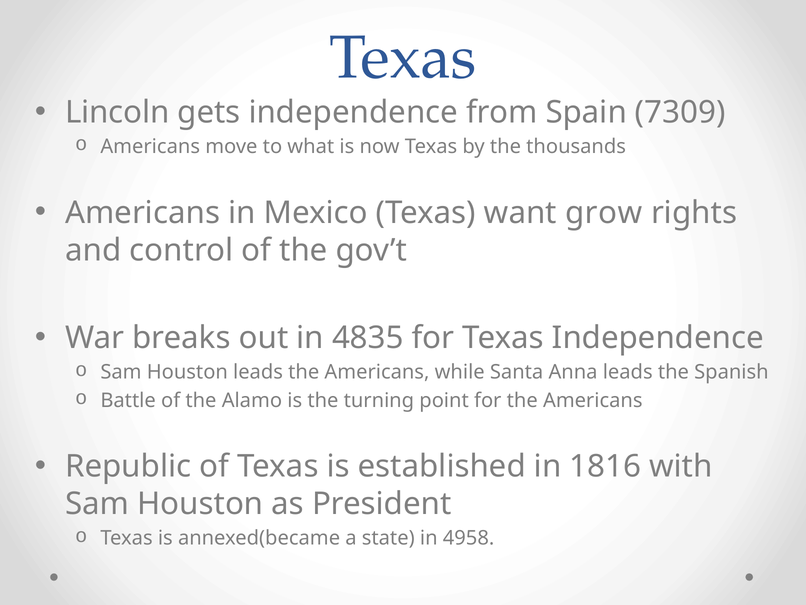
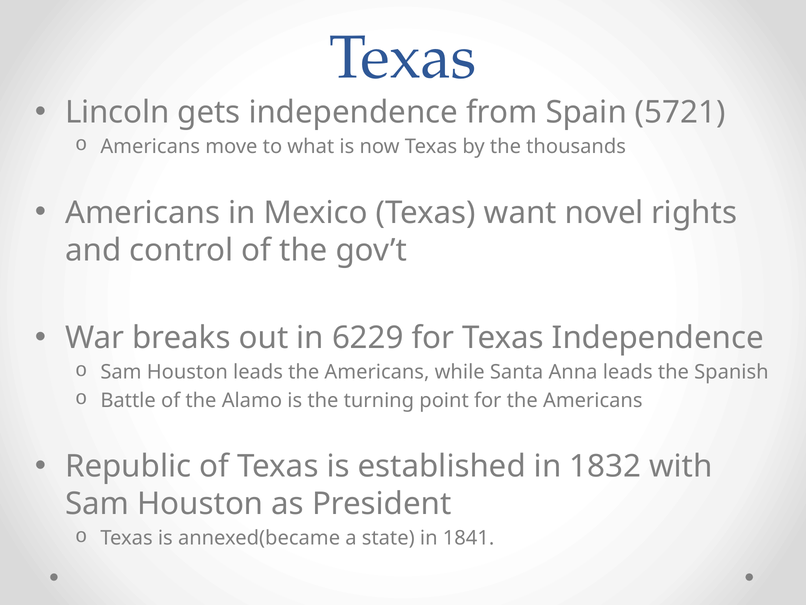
7309: 7309 -> 5721 (680, 112)
grow: grow -> novel (604, 213)
4835: 4835 -> 6229 (368, 338)
1816: 1816 -> 1832 (605, 466)
4958: 4958 -> 1841 (469, 538)
